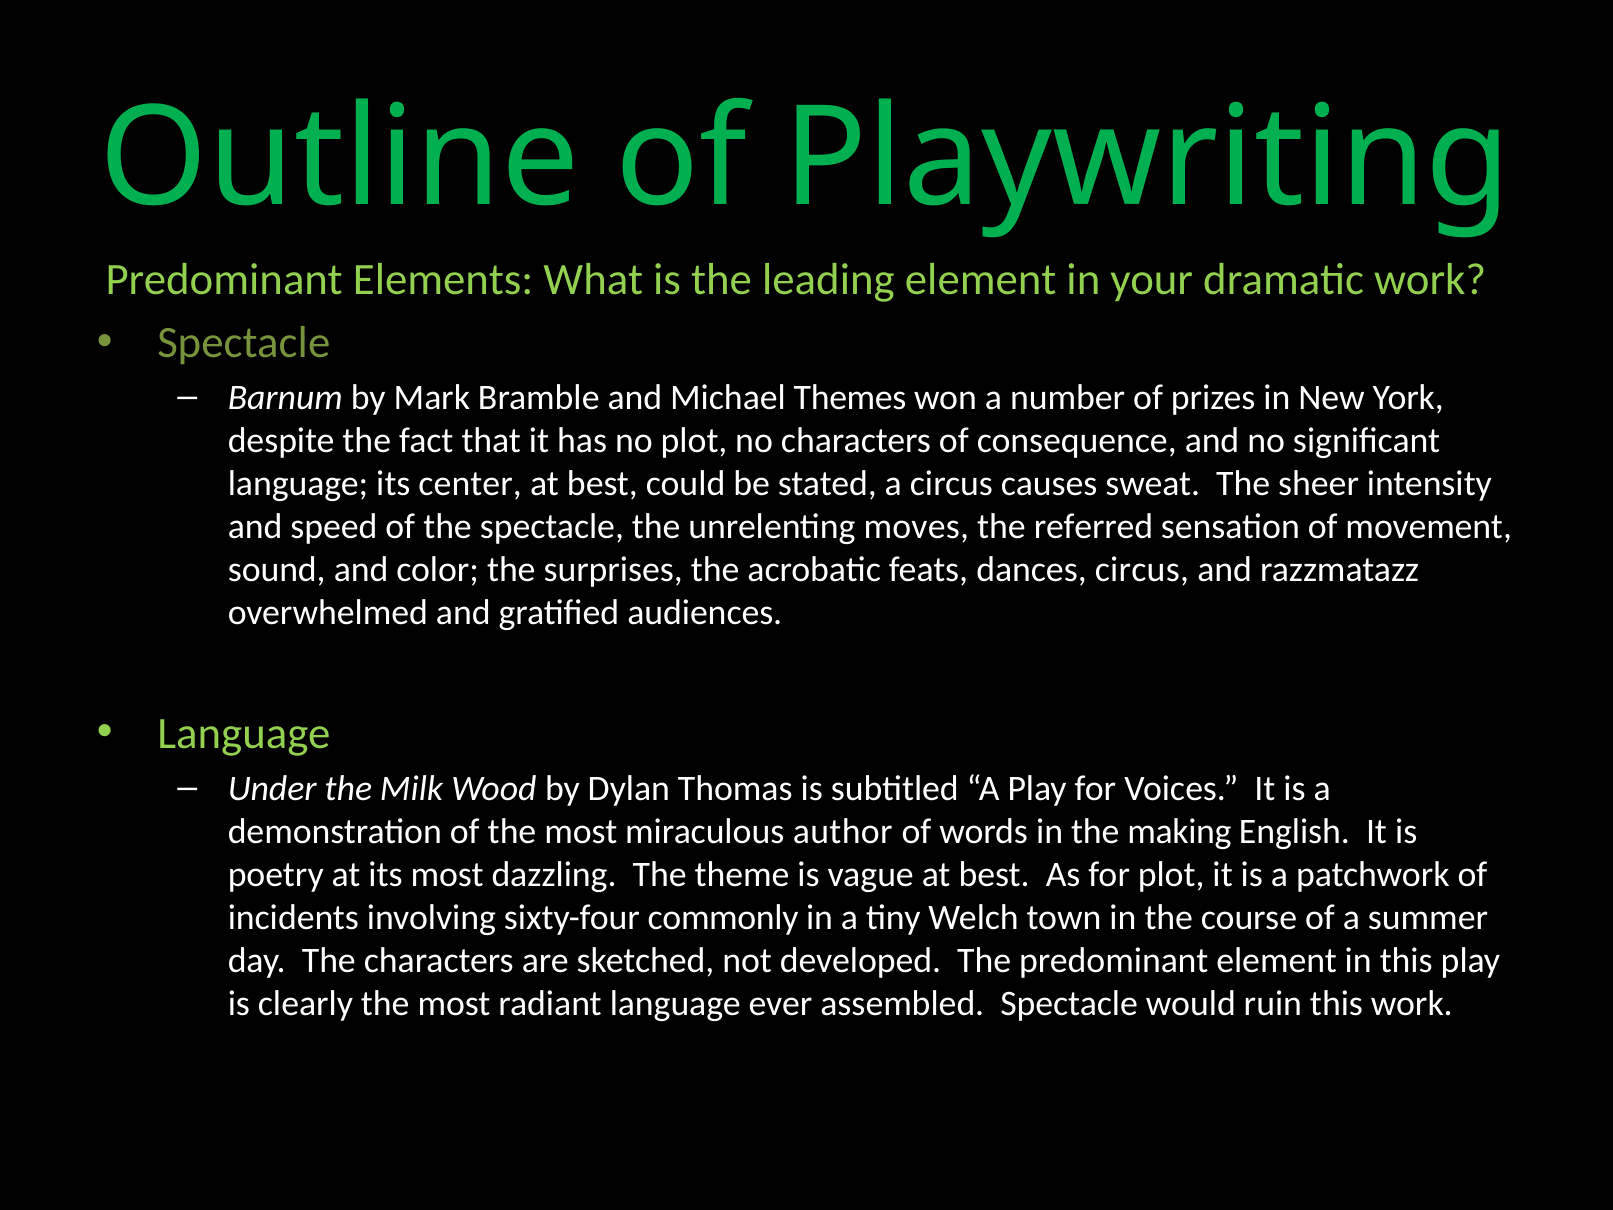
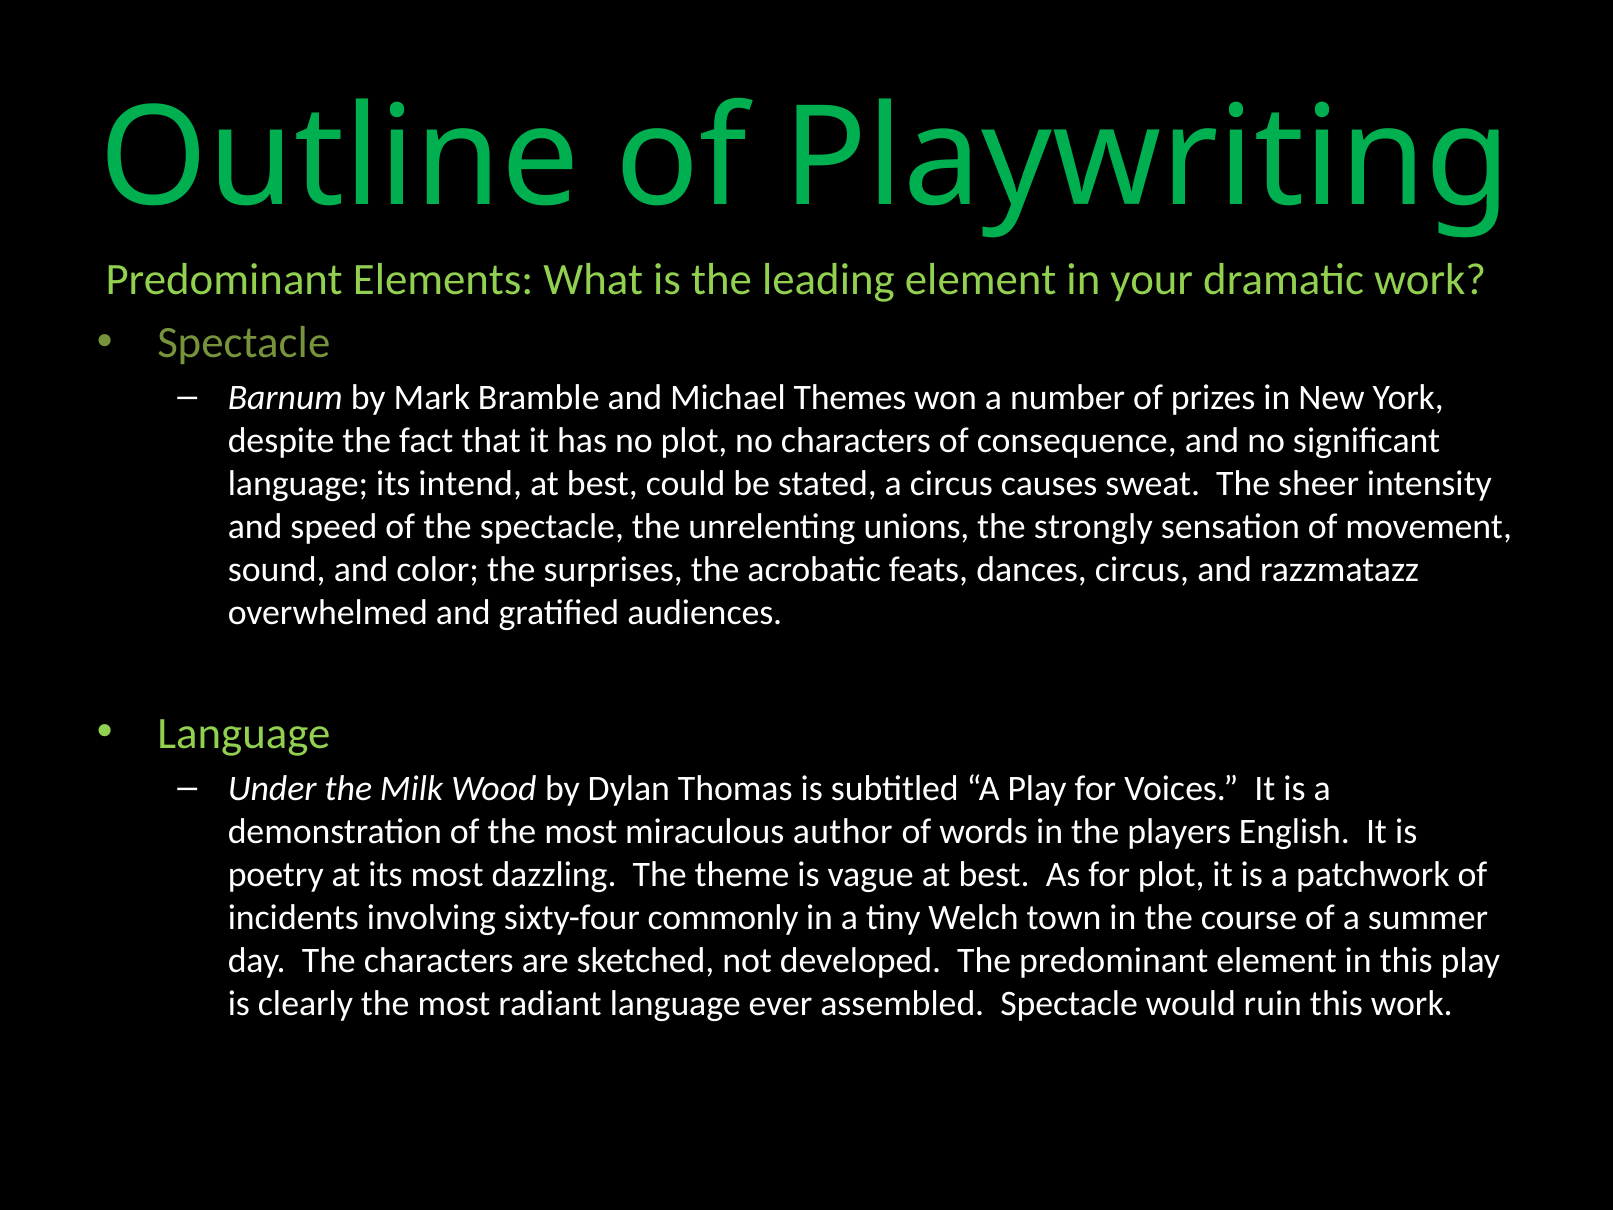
center: center -> intend (470, 484)
moves: moves -> unions (916, 527)
referred: referred -> strongly (1093, 527)
making: making -> players (1179, 831)
